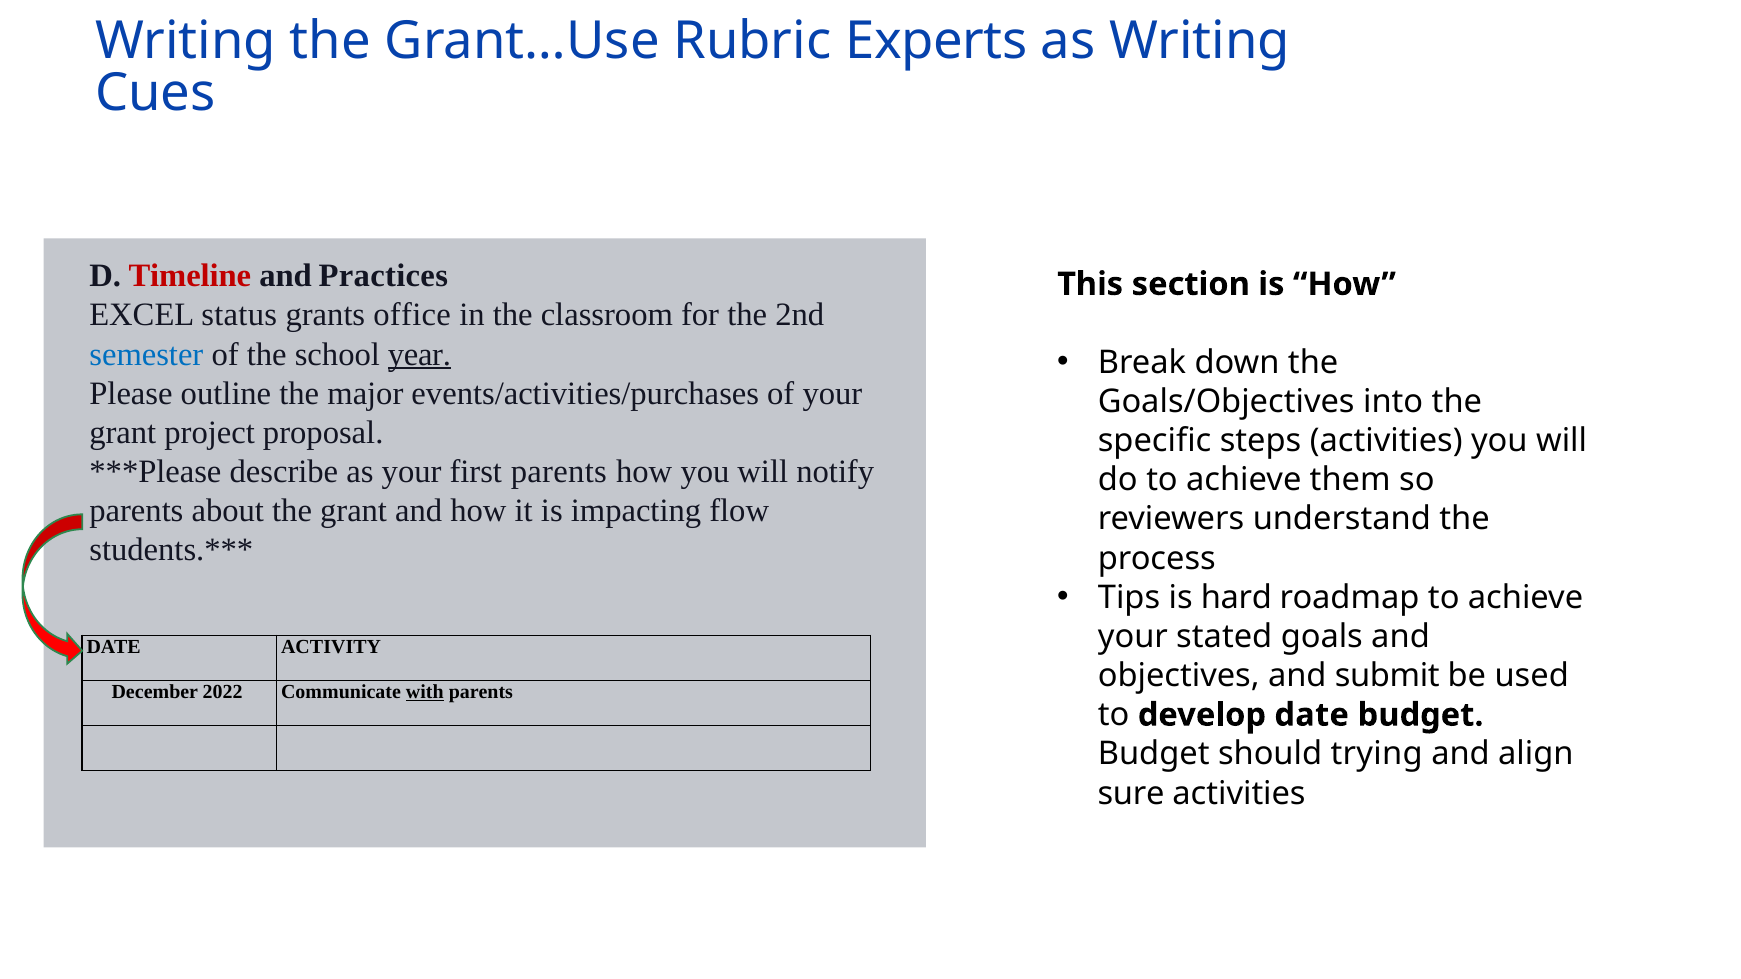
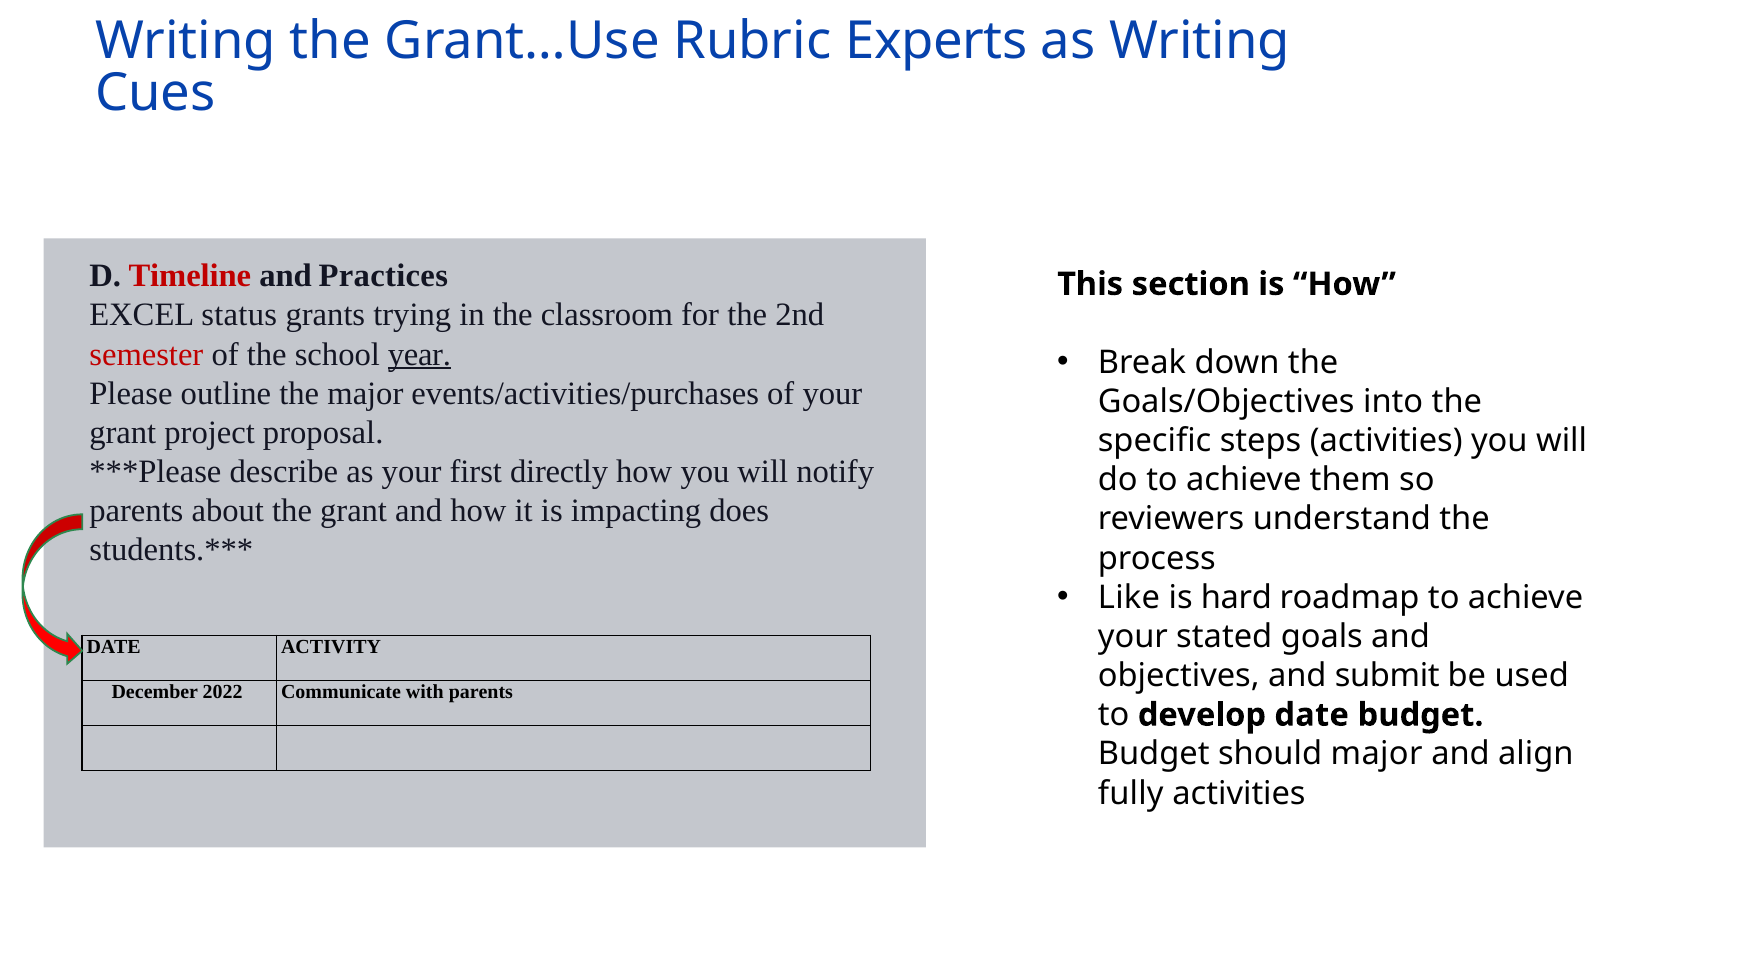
office: office -> trying (412, 315)
semester colour: blue -> red (146, 354)
first parents: parents -> directly (559, 472)
flow: flow -> does (739, 511)
Tips: Tips -> Like (1129, 598)
with underline: present -> none (425, 692)
should trying: trying -> major (1377, 754)
sure: sure -> fully (1131, 793)
